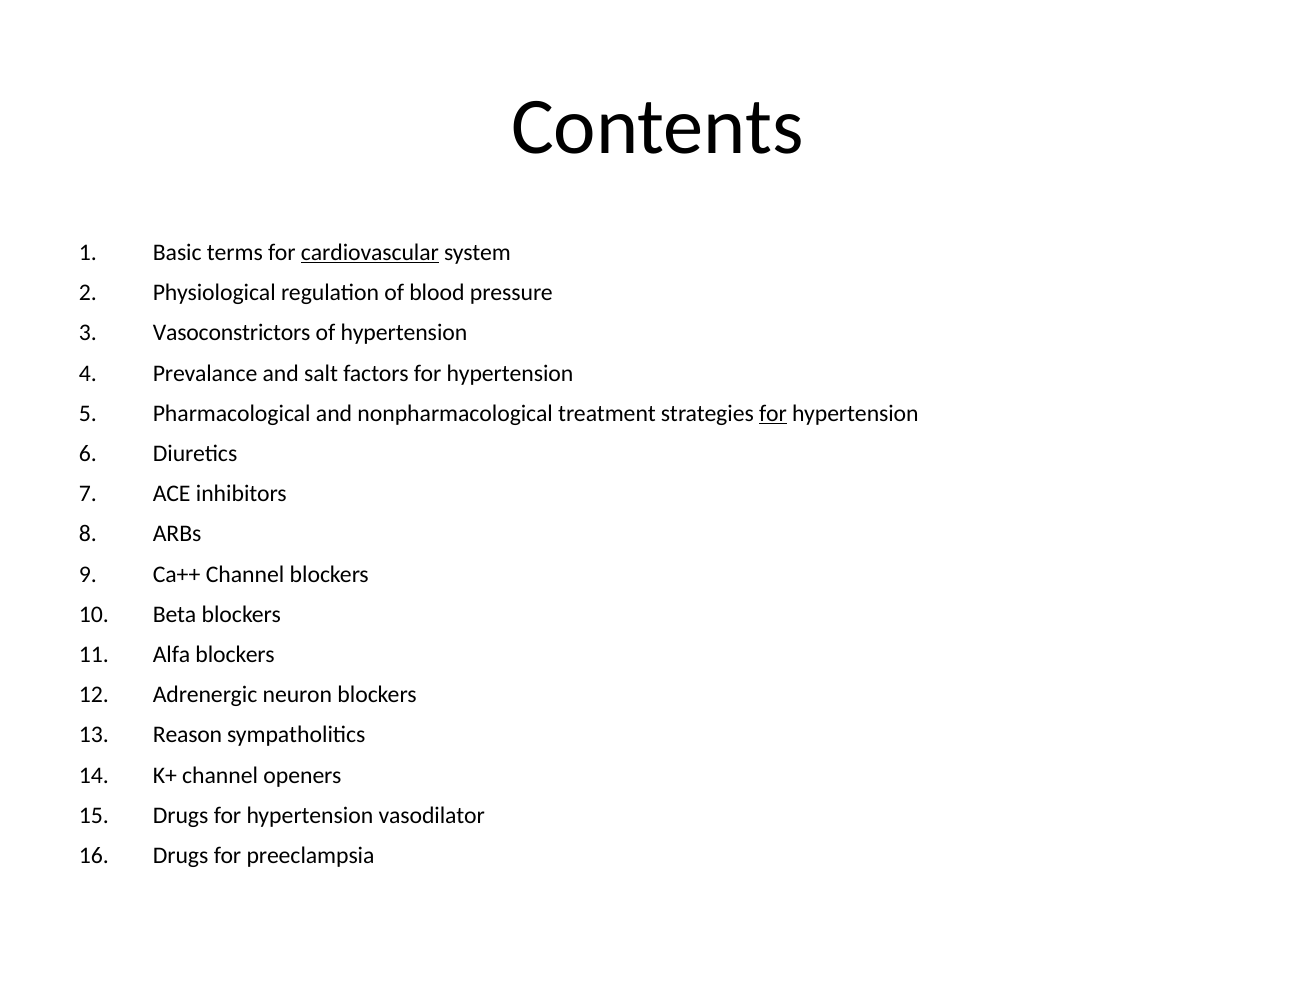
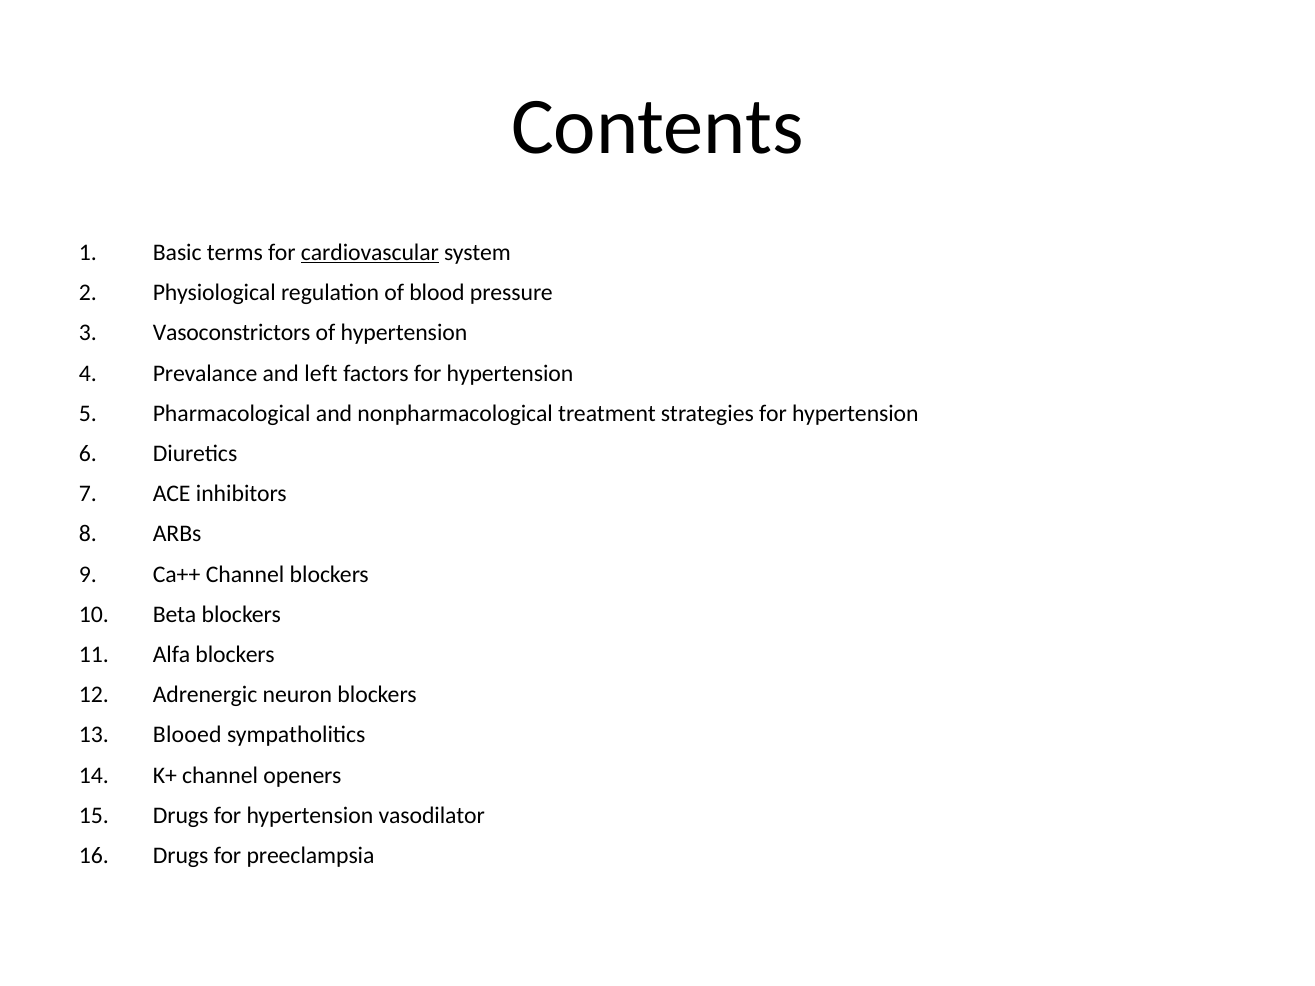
salt: salt -> left (321, 373)
for underline: present -> none (773, 414)
Reason: Reason -> Blooed (187, 735)
